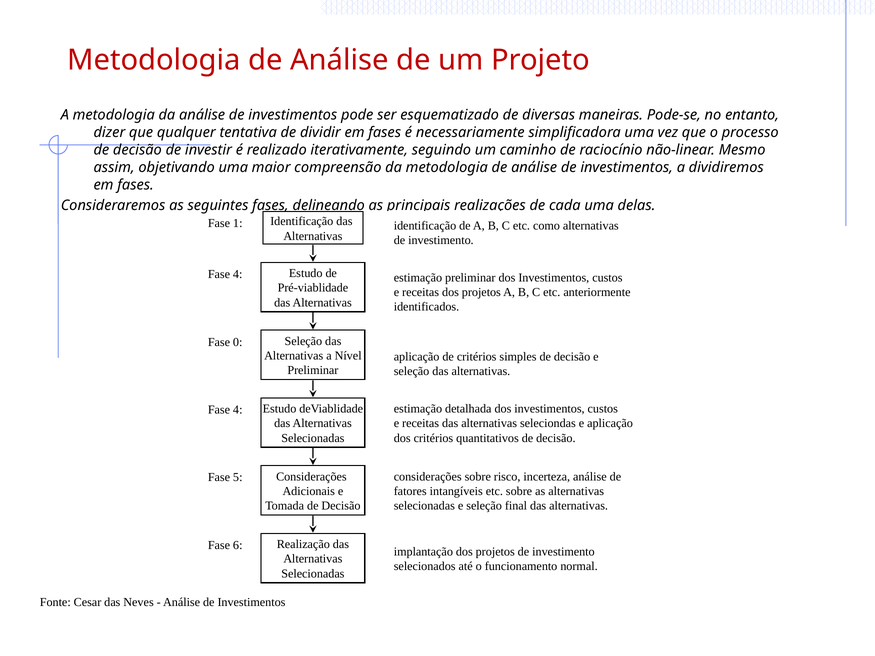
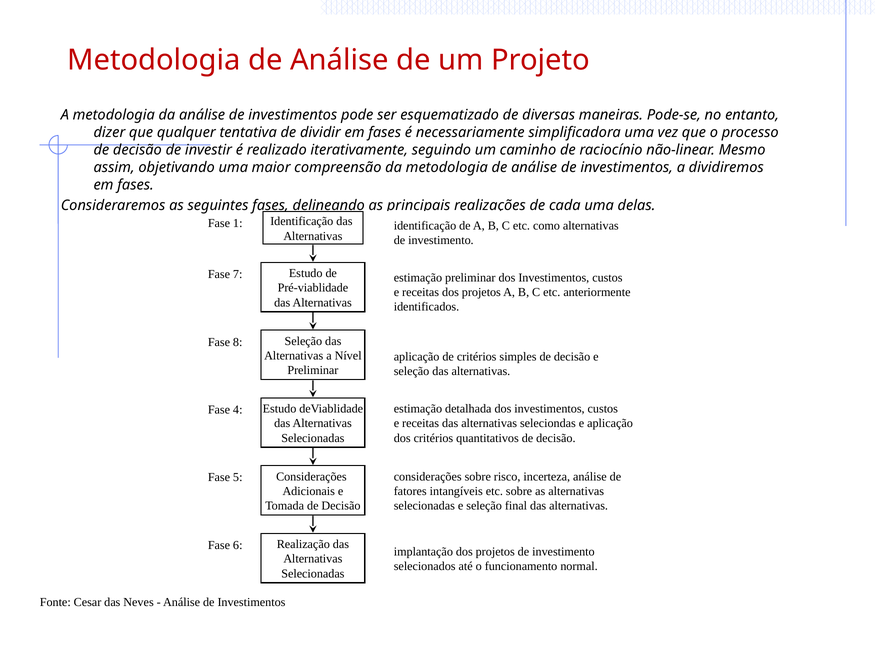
4: 4 -> 7 (238, 274)
0: 0 -> 8 (238, 342)
